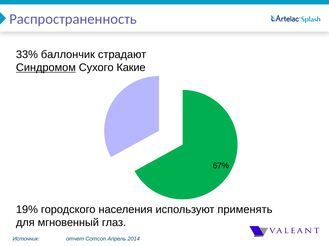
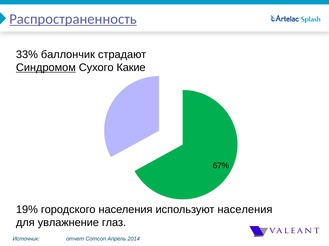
Распространенность underline: none -> present (73, 19)
используют применять: применять -> населения (245, 210)
мгновенный: мгновенный -> увлажнение (68, 223)
